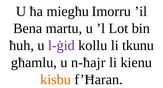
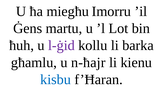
Bena: Bena -> Ġens (28, 28)
tkunu: tkunu -> barka (138, 45)
kisbu colour: orange -> blue (56, 79)
